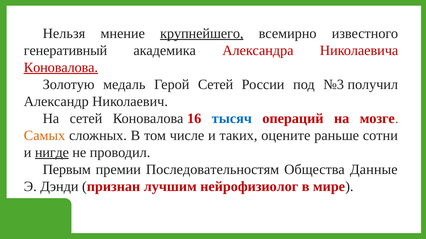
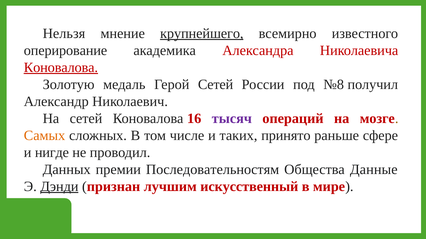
генеративный: генеративный -> оперирование (66, 51)
№3: №3 -> №8 (334, 85)
тысяч colour: blue -> purple (232, 119)
оцените: оцените -> принято (286, 136)
сотни: сотни -> сфере (380, 136)
нигде underline: present -> none (52, 153)
Первым: Первым -> Данных (67, 170)
Дэнди underline: none -> present (59, 187)
нейрофизиолог: нейрофизиолог -> искусственный (249, 187)
